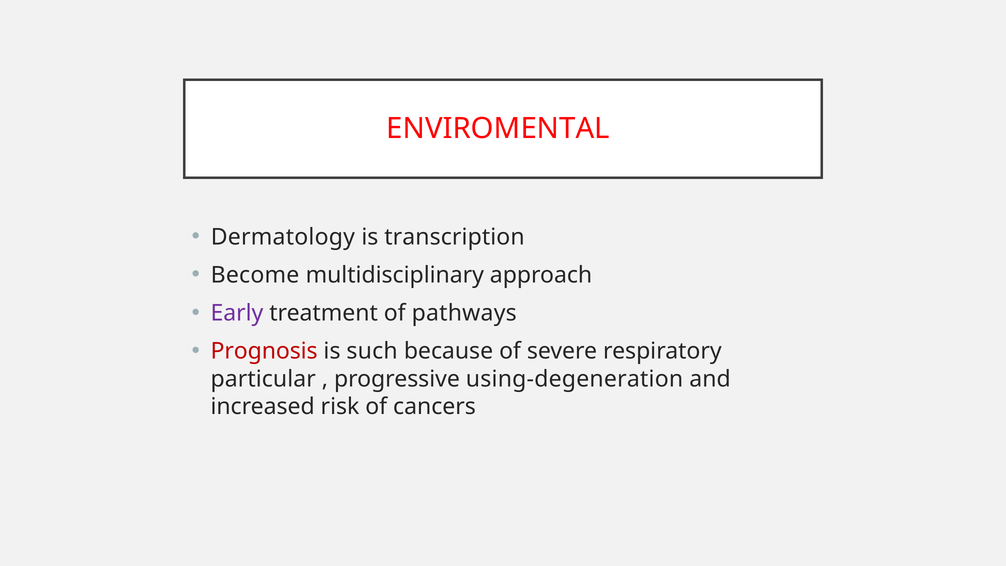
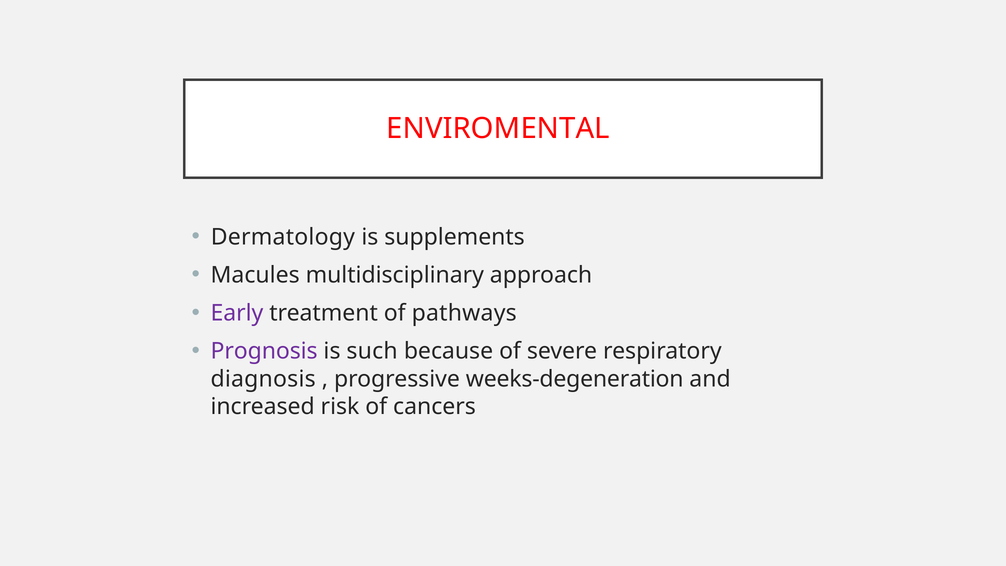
transcription: transcription -> supplements (455, 237)
Become: Become -> Macules (255, 275)
Prognosis colour: red -> purple (264, 351)
particular: particular -> diagnosis (263, 379)
using-degeneration: using-degeneration -> weeks-degeneration (575, 379)
